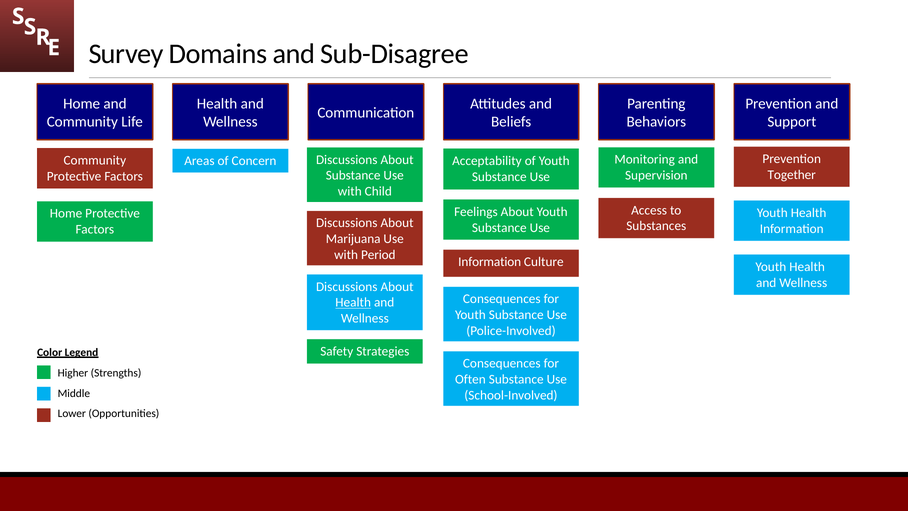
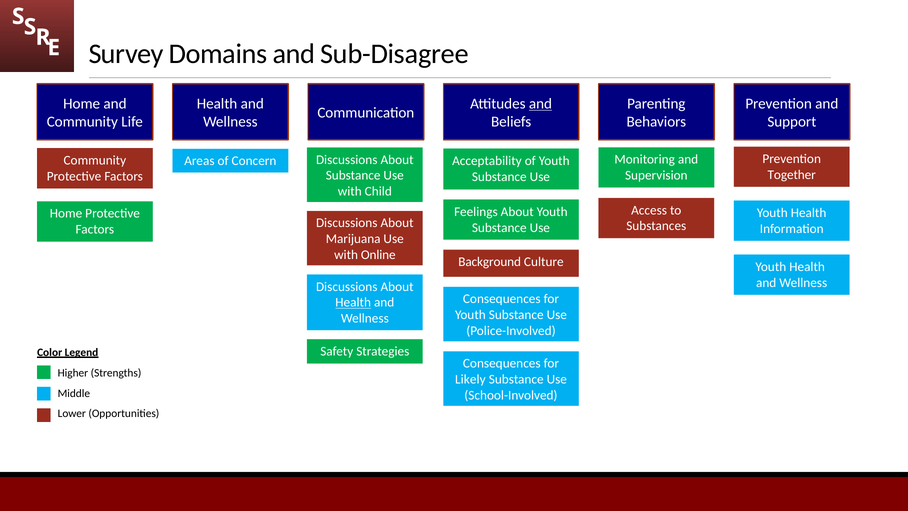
and underline: none -> present (541, 104)
Period: Period -> Online (378, 255)
Information: Information -> Background (490, 262)
Often: Often -> Likely (470, 379)
